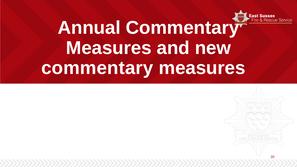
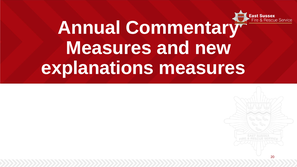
commentary: commentary -> explanations (97, 68)
